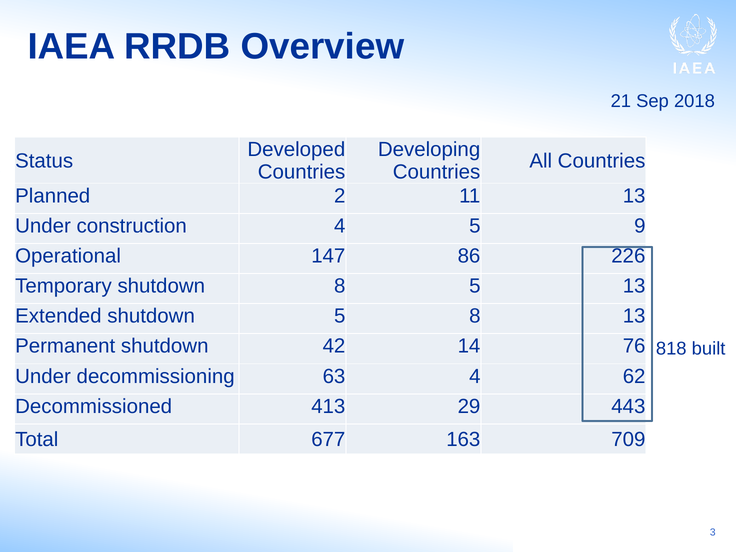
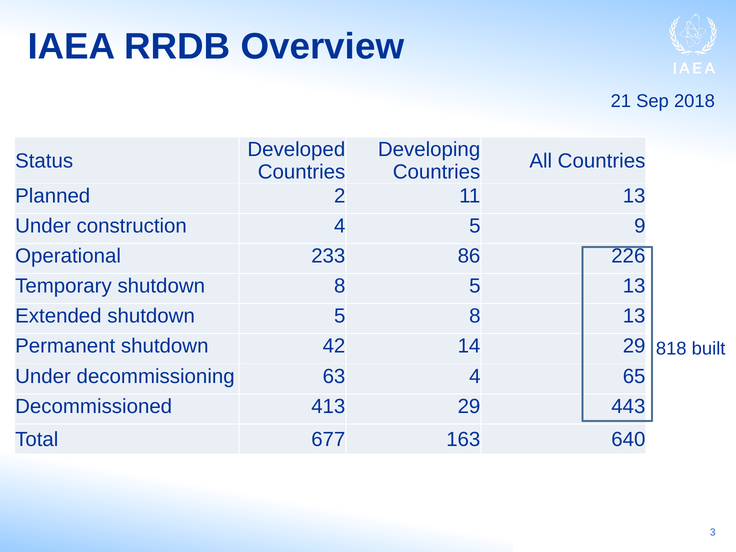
147: 147 -> 233 (328, 256)
14 76: 76 -> 29 (634, 346)
62: 62 -> 65 (634, 376)
709: 709 -> 640 (628, 440)
